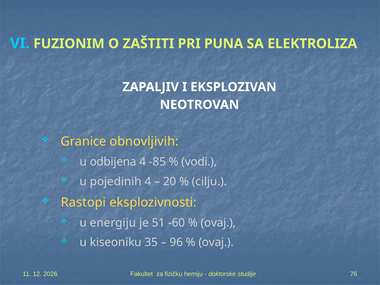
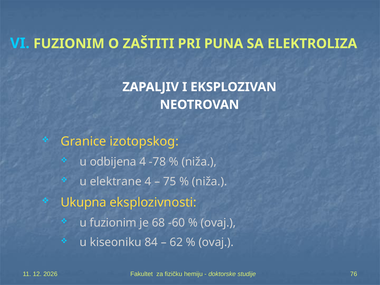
obnovljivih: obnovljivih -> izotopskog (144, 141)
-85: -85 -> -78 (157, 162)
vodi: vodi -> niža (199, 162)
pojedinih: pojedinih -> elektrane (116, 181)
20: 20 -> 75 (170, 181)
cilju: cilju -> niža (210, 181)
Rastopi: Rastopi -> Ukupna (84, 202)
u energiju: energiju -> fuzionim (113, 223)
51: 51 -> 68 (158, 223)
35: 35 -> 84 (151, 242)
96: 96 -> 62 (176, 242)
